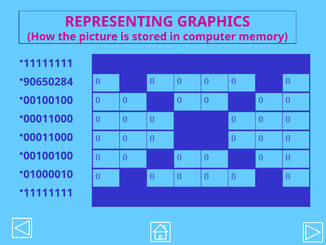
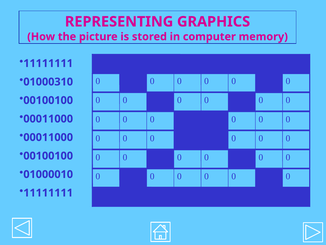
90650284: 90650284 -> 01000310 (48, 82)
